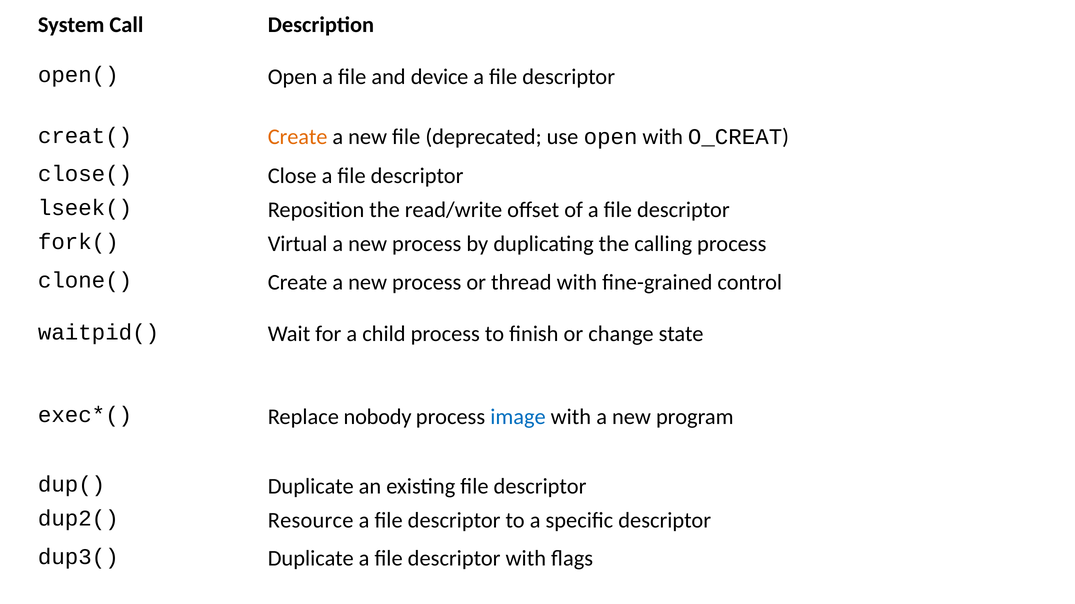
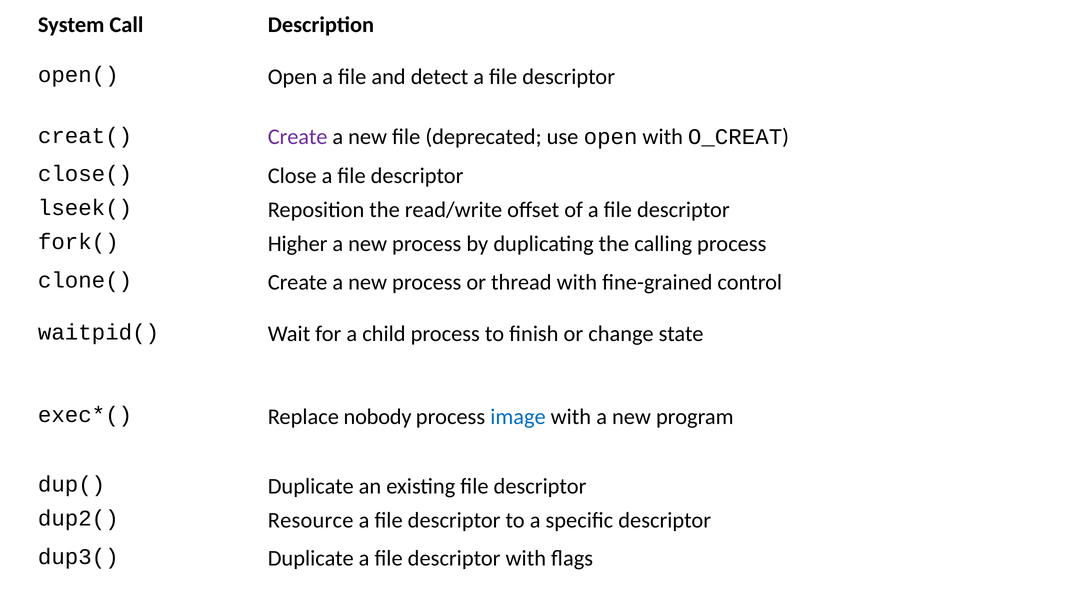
device: device -> detect (440, 77)
Create colour: orange -> purple (298, 137)
Virtual: Virtual -> Higher (298, 244)
